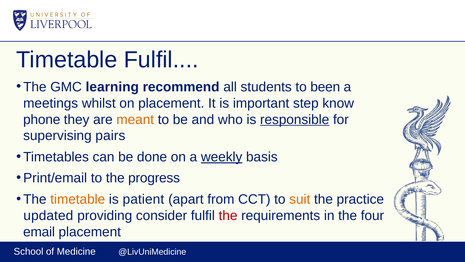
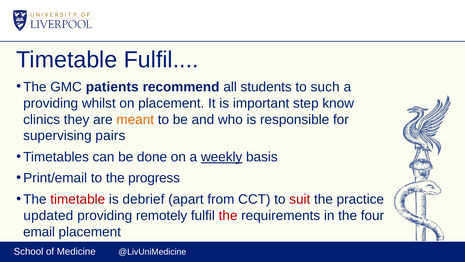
learning: learning -> patients (112, 87)
been: been -> such (325, 87)
meetings: meetings -> providing (51, 103)
phone: phone -> clinics (42, 119)
responsible underline: present -> none (295, 119)
timetable colour: orange -> red (78, 199)
patient: patient -> debrief (143, 199)
suit colour: orange -> red (300, 199)
consider: consider -> remotely (162, 215)
